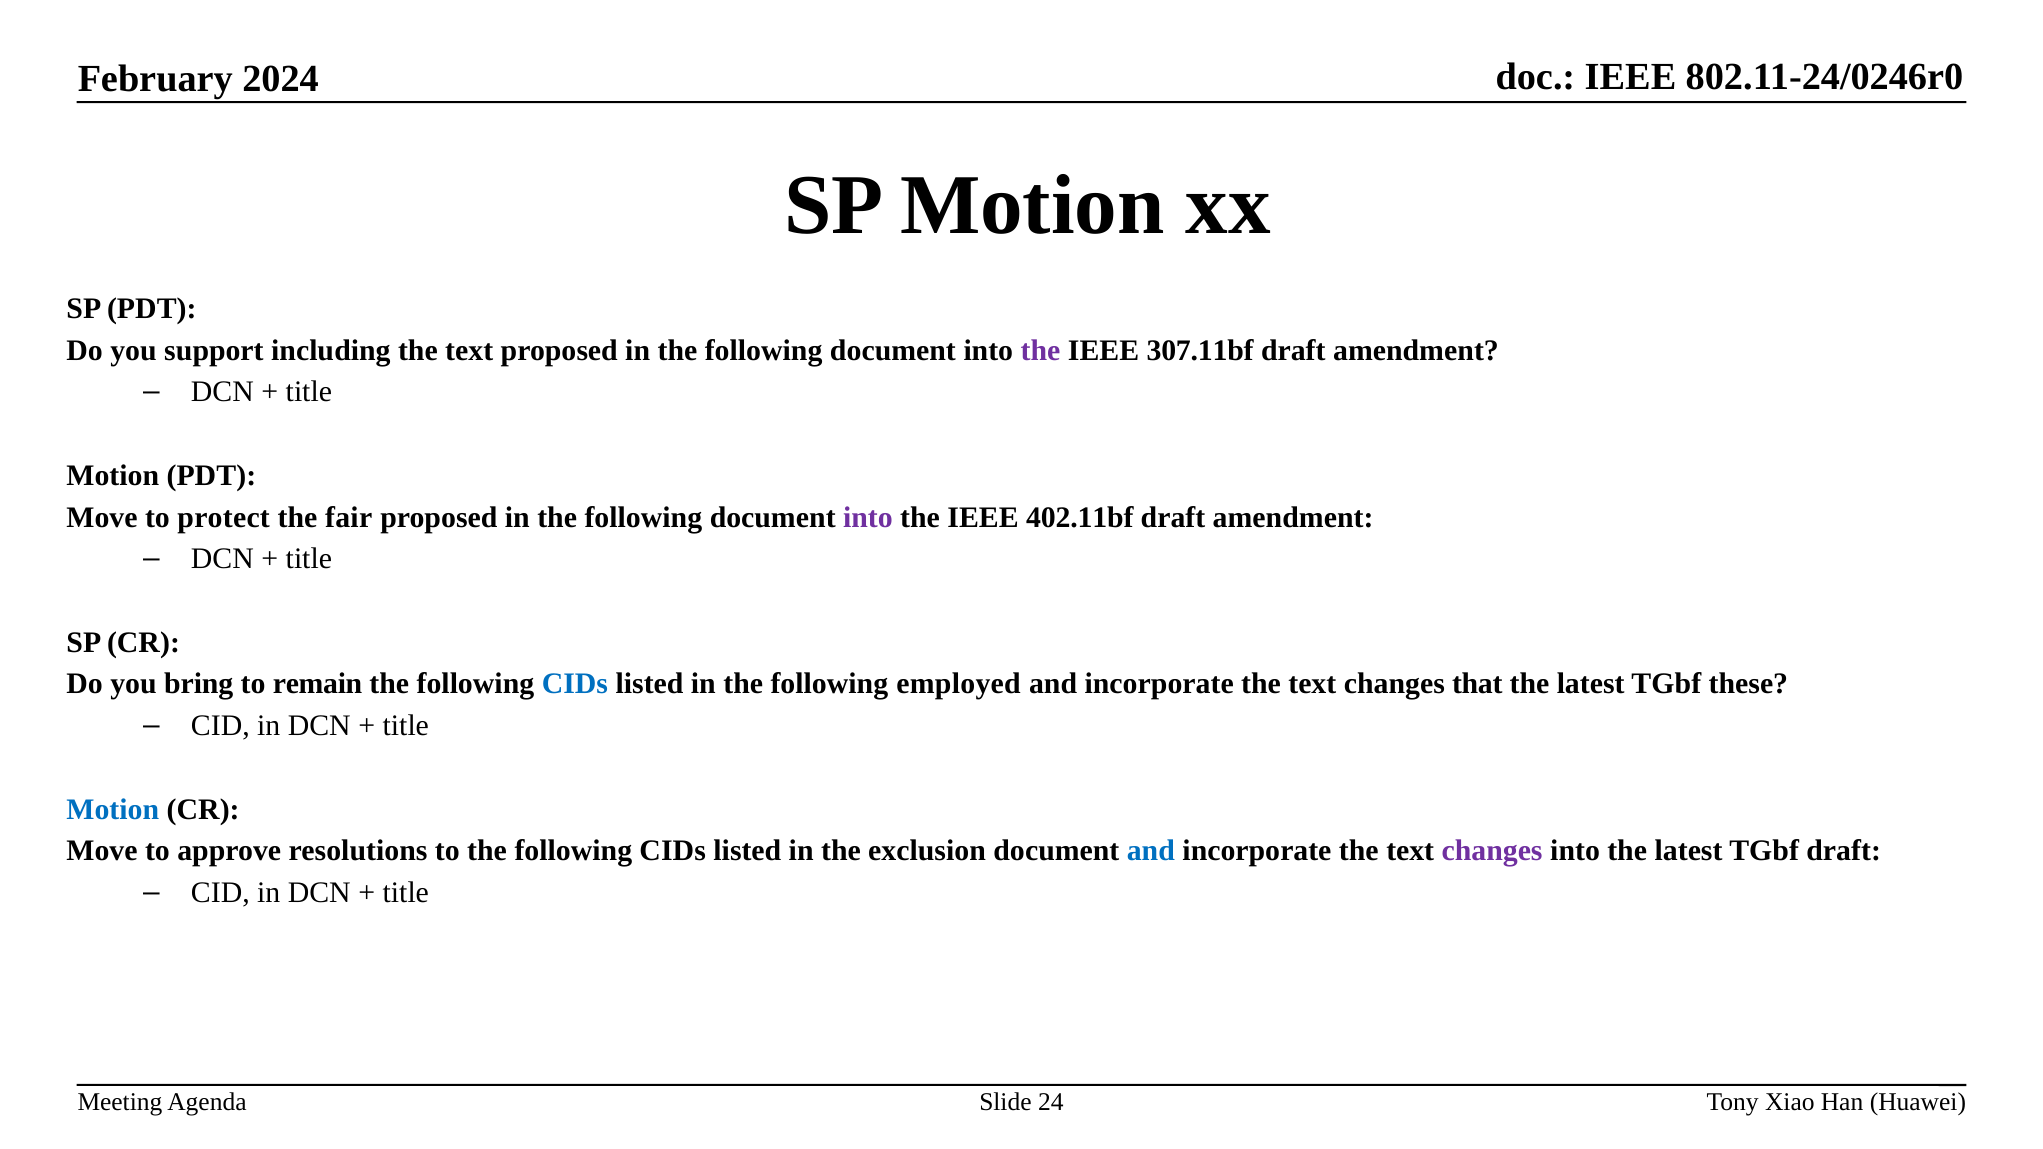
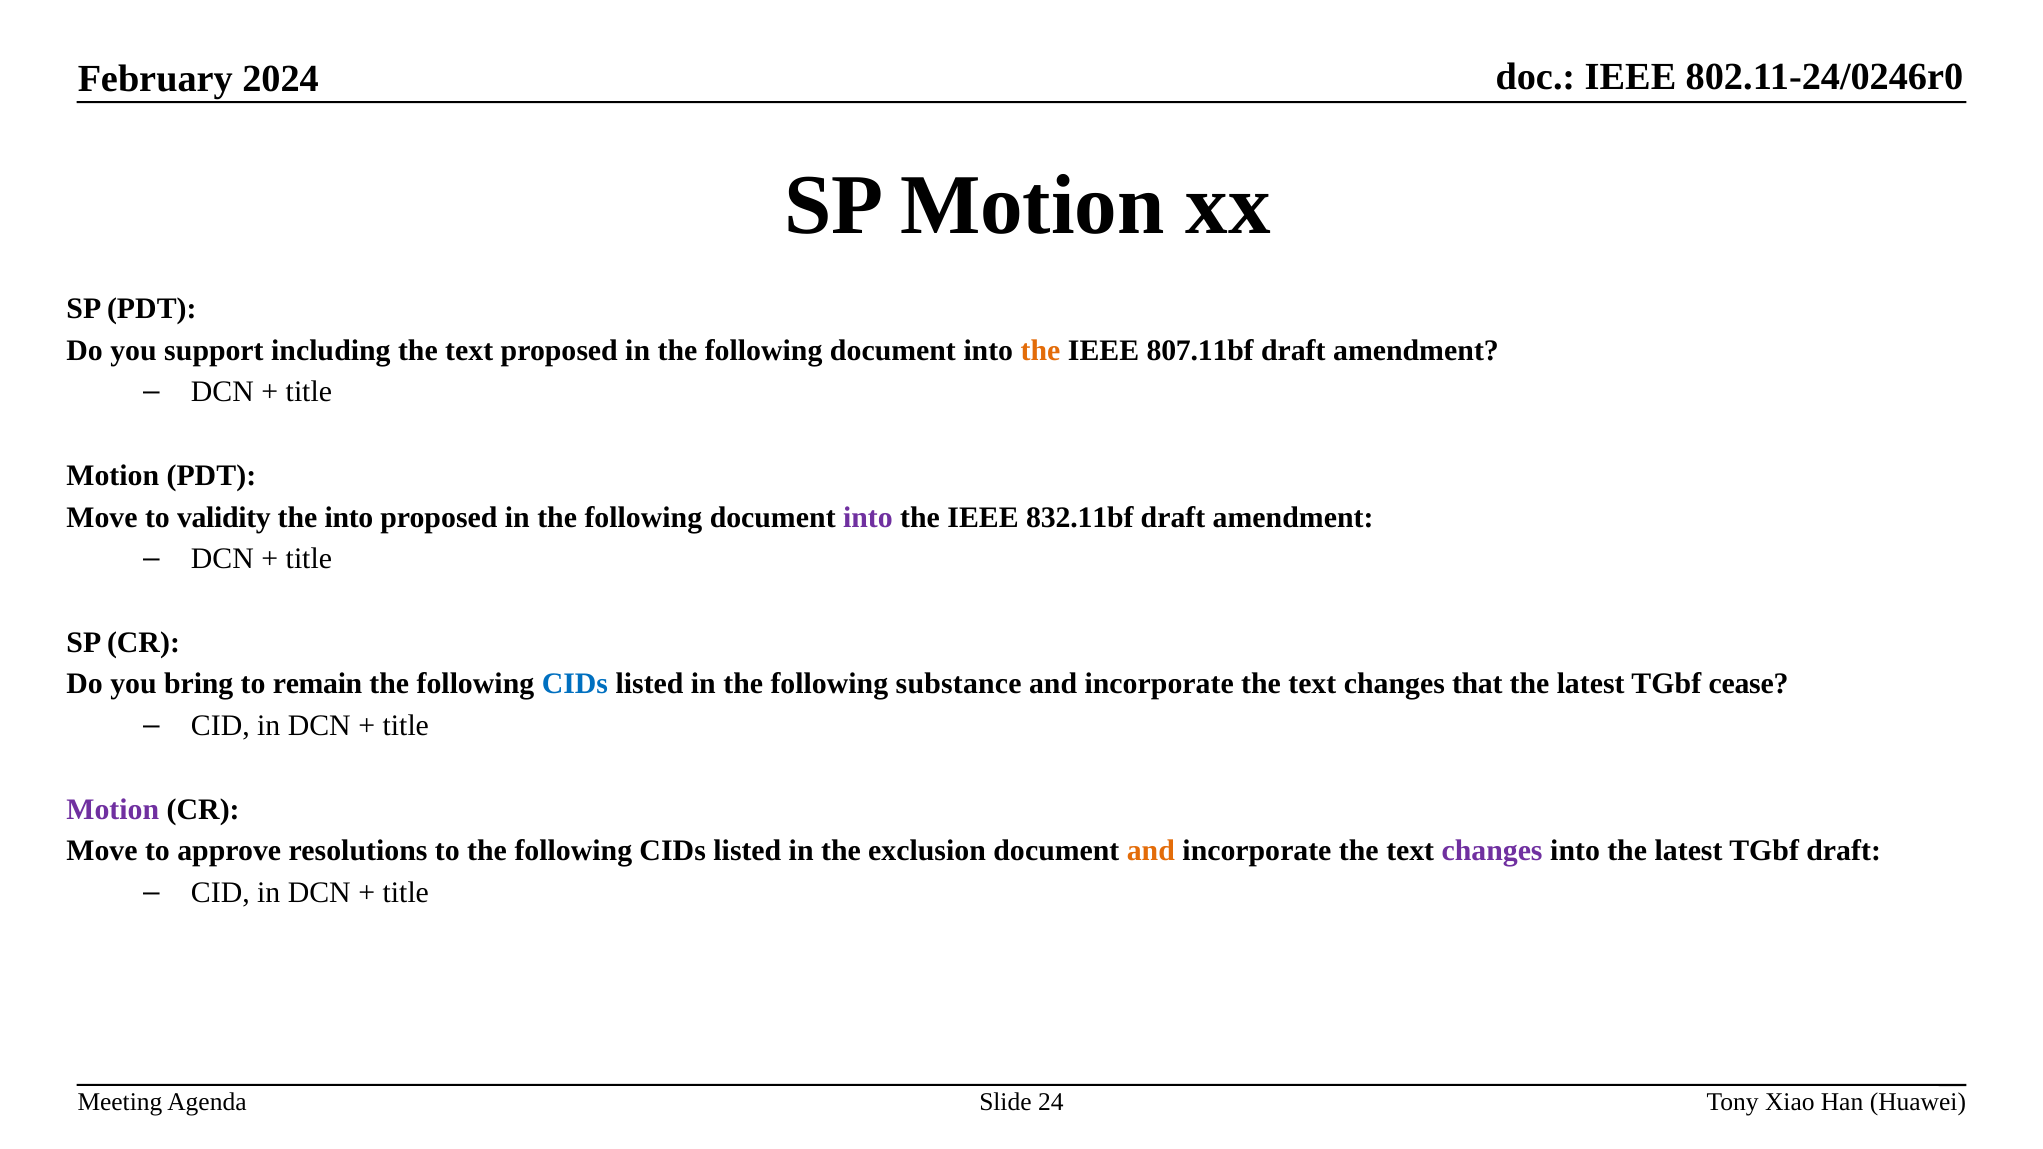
the colour: purple -> orange (1040, 350)
307.11bf: 307.11bf -> 807.11bf (1200, 350)
protect: protect -> validity (224, 517)
the fair: fair -> into (349, 517)
402.11bf: 402.11bf -> 832.11bf (1080, 517)
employed: employed -> substance (959, 684)
these: these -> cease (1749, 684)
Motion colour: blue -> purple (113, 809)
and colour: blue -> orange (1151, 851)
